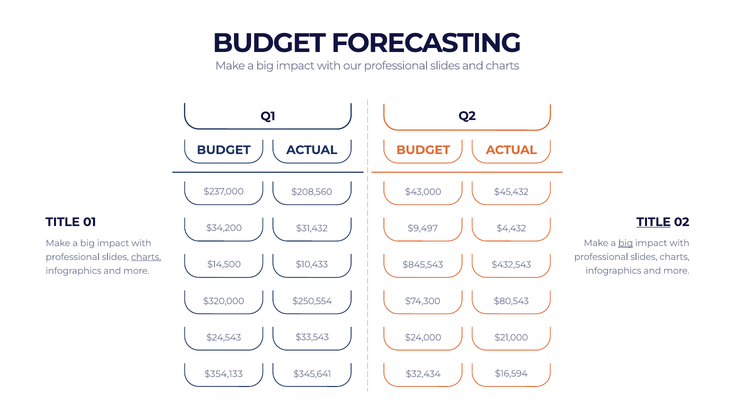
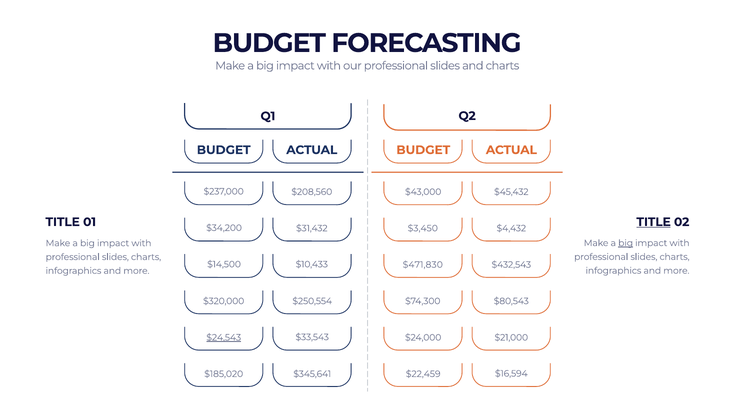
$9,497: $9,497 -> $3,450 (423, 228)
charts underline: present -> none (146, 257)
$845,543: $845,543 -> $471,830 (423, 264)
$24,543 underline: none -> present (224, 337)
$354,133: $354,133 -> $185,020 (224, 374)
$32,434: $32,434 -> $22,459 (423, 374)
